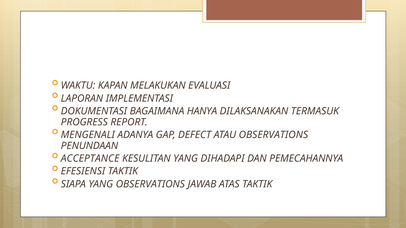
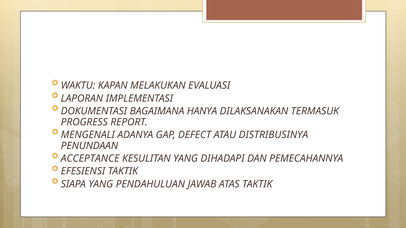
ATAU OBSERVATIONS: OBSERVATIONS -> DISTRIBUSINYA (273, 135)
YANG OBSERVATIONS: OBSERVATIONS -> PENDAHULUAN (150, 184)
